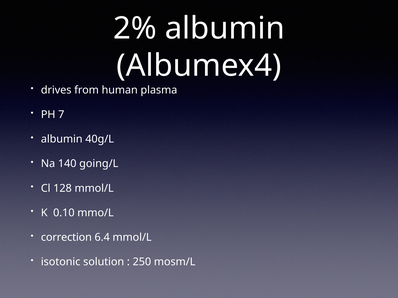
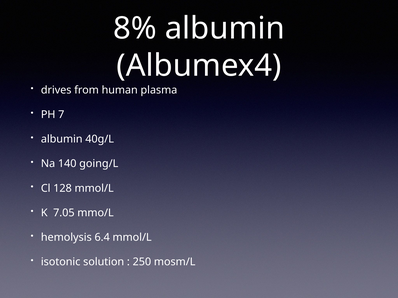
2%: 2% -> 8% (135, 28)
0.10: 0.10 -> 7.05 (64, 213)
correction: correction -> hemolysis (66, 238)
